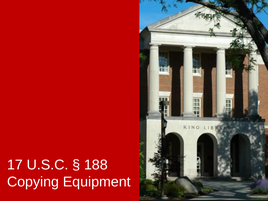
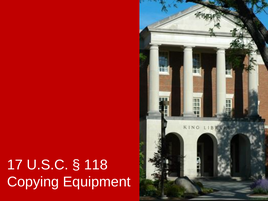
188: 188 -> 118 (96, 165)
